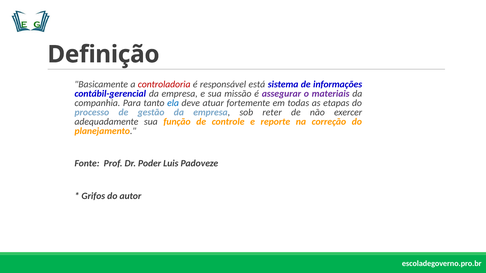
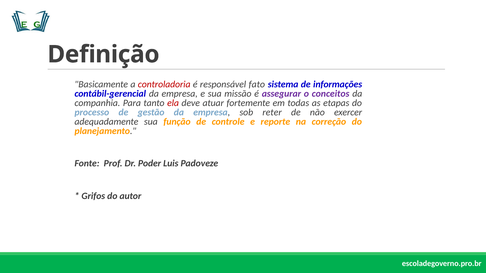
está: está -> fato (257, 85)
materiais: materiais -> conceitos (331, 94)
ela colour: blue -> red (173, 103)
